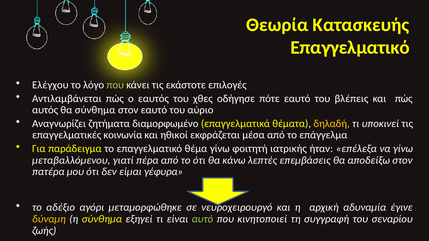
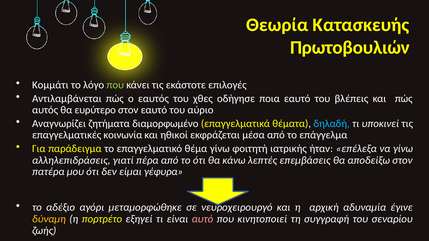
Επαγγελματικό: Επαγγελματικό -> Πρωτοβουλιών (350, 48)
Ελέγχου: Ελέγχου -> Κομμάτι (50, 85)
πότε: πότε -> ποια (270, 99)
θα σύνθημα: σύνθημα -> ευρύτερο (95, 110)
δηλαδή colour: yellow -> light blue (332, 124)
μεταβαλλόμενου: μεταβαλλόμενου -> αλληλεπιδράσεις (71, 160)
η σύνθημα: σύνθημα -> πορτρέτο (102, 219)
αυτό colour: light green -> pink (202, 219)
